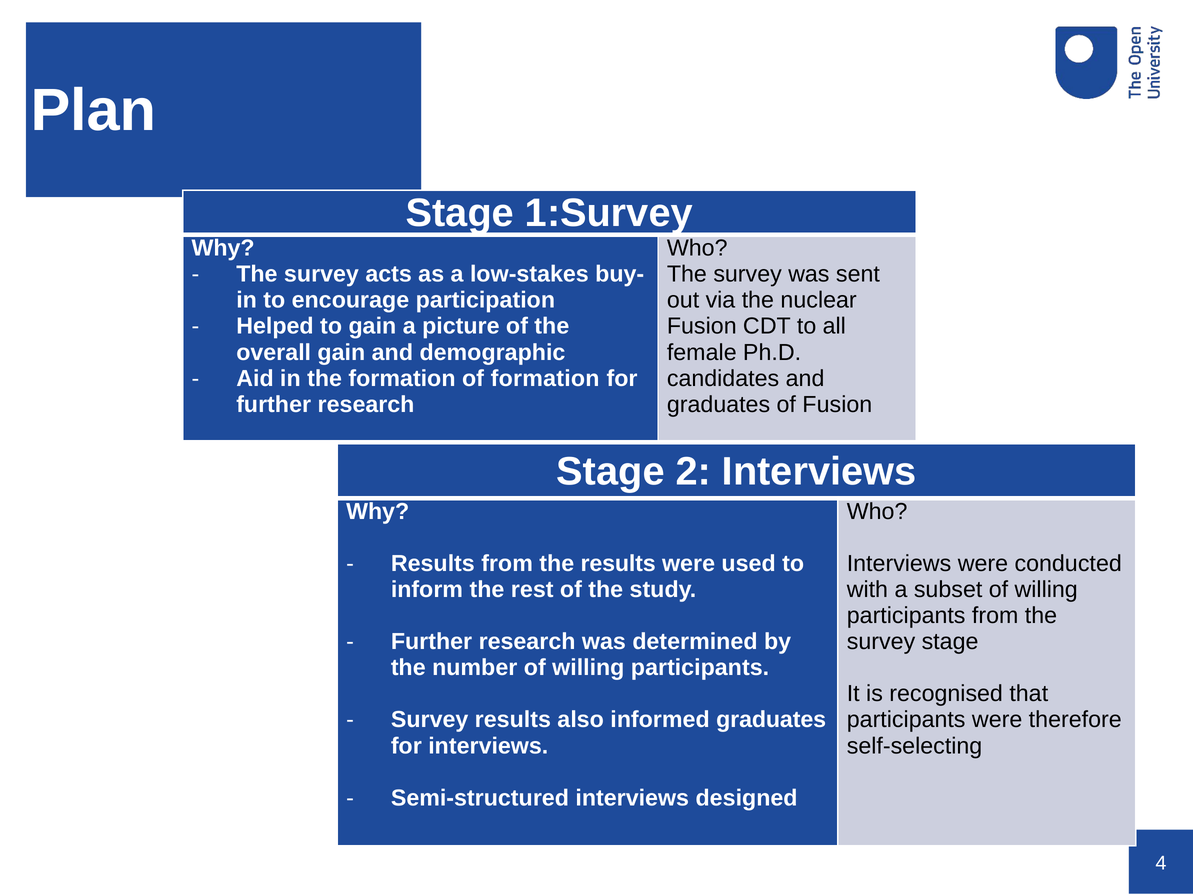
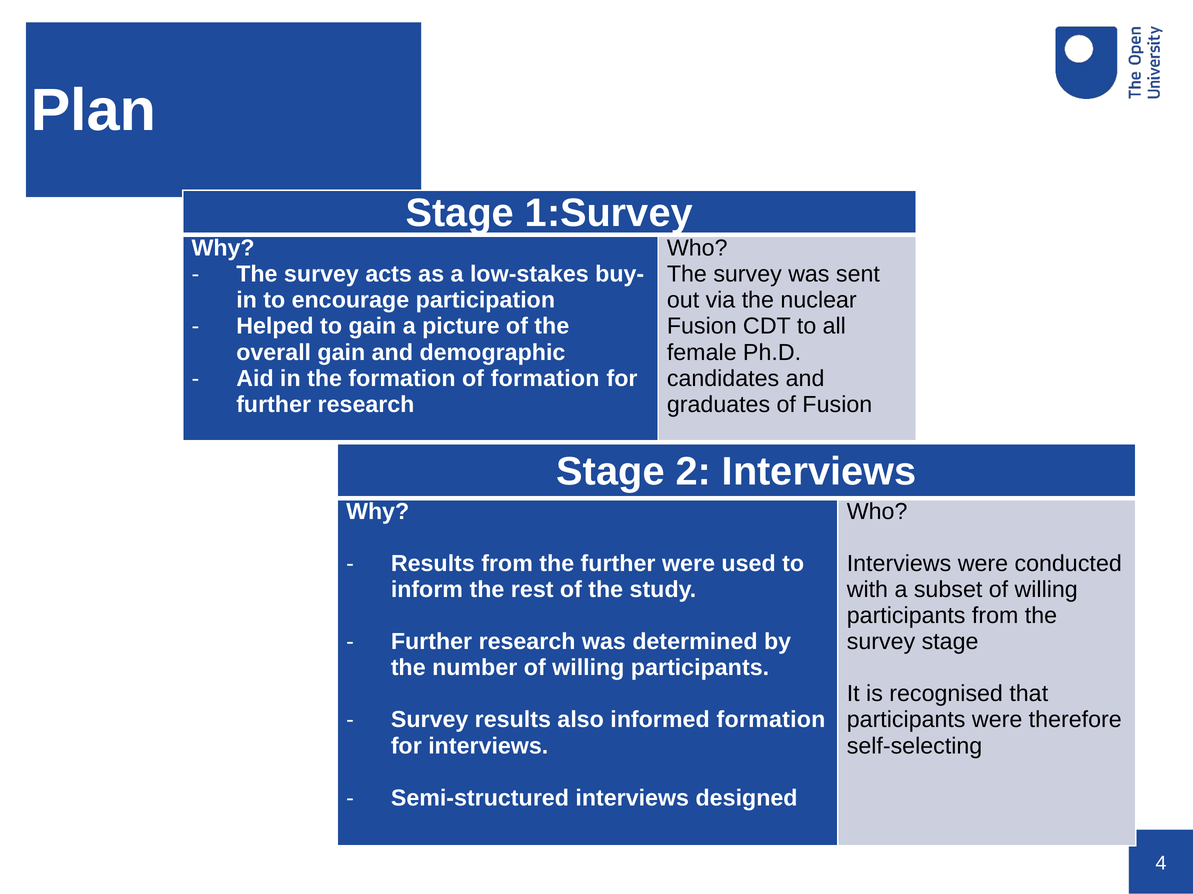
the results: results -> further (618, 564)
informed graduates: graduates -> formation (771, 720)
